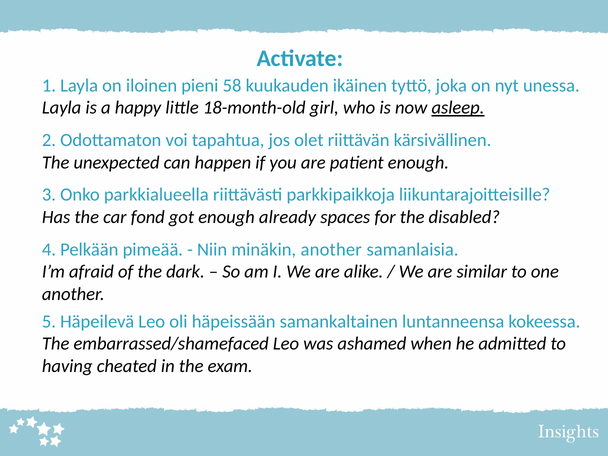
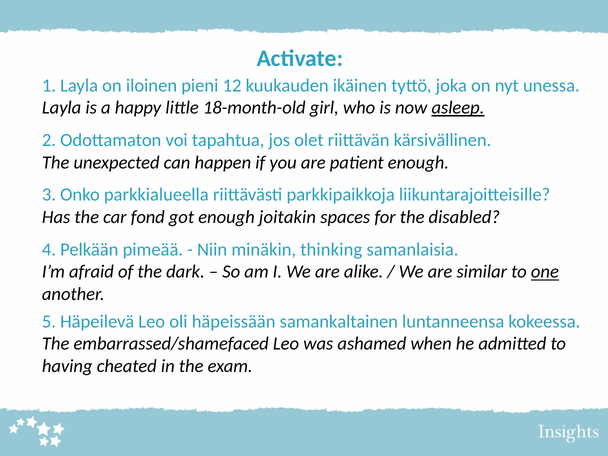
58: 58 -> 12 (232, 85)
already: already -> joitakin (287, 217)
minäkin another: another -> thinking (331, 250)
one underline: none -> present (545, 272)
